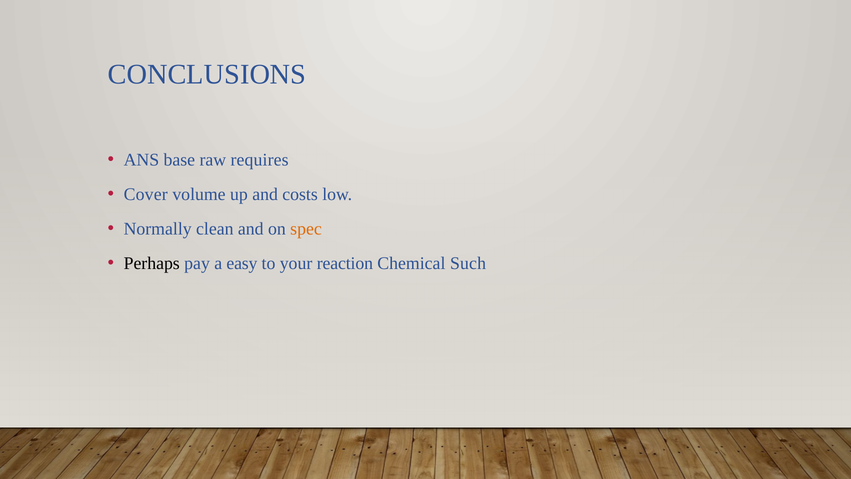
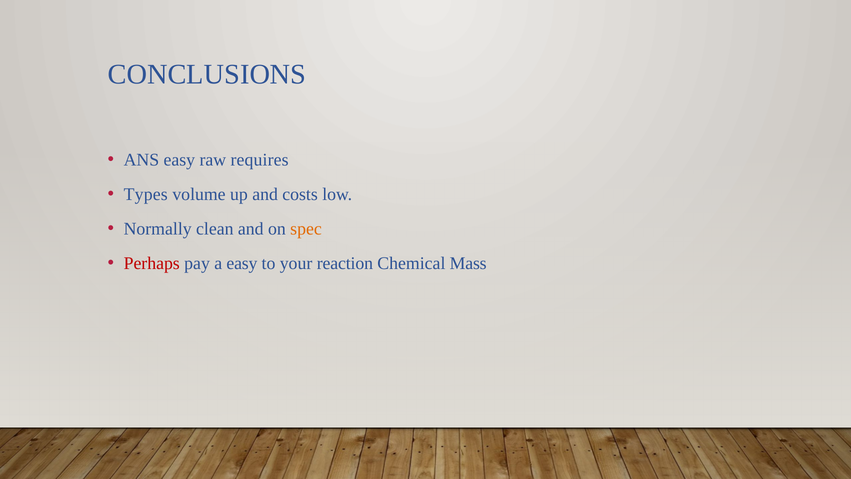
ANS base: base -> easy (179, 160)
Cover: Cover -> Types (146, 194)
Perhaps colour: black -> red (152, 263)
Such: Such -> Mass (468, 263)
